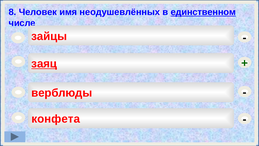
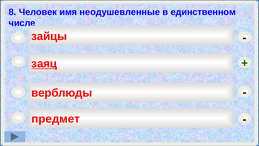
неодушевлённых: неодушевлённых -> неодушевленные (120, 12)
единственном underline: present -> none (203, 12)
конфета: конфета -> предмет (56, 119)
